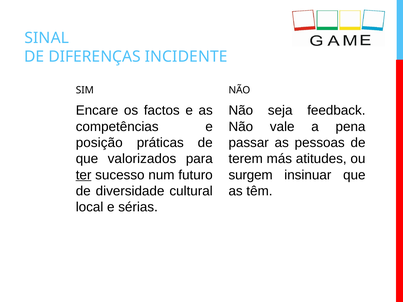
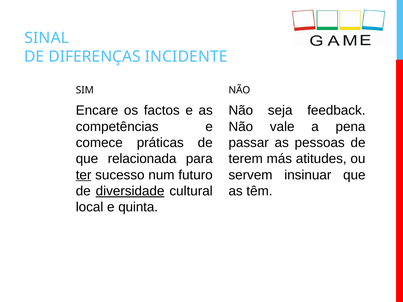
posição: posição -> comece (99, 143)
valorizados: valorizados -> relacionada (142, 159)
surgem: surgem -> servem (251, 175)
diversidade underline: none -> present (130, 191)
sérias: sérias -> quinta (138, 207)
